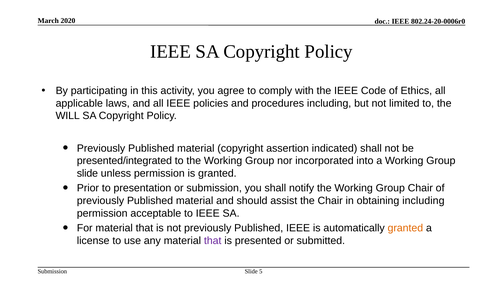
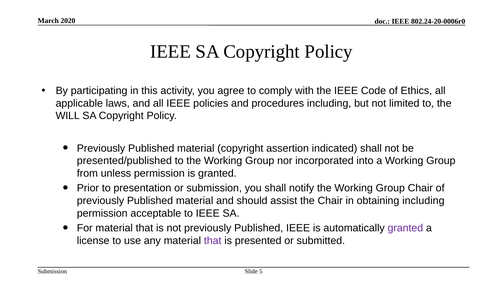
presented/integrated: presented/integrated -> presented/published (124, 161)
slide: slide -> from (87, 173)
granted colour: orange -> purple (405, 228)
